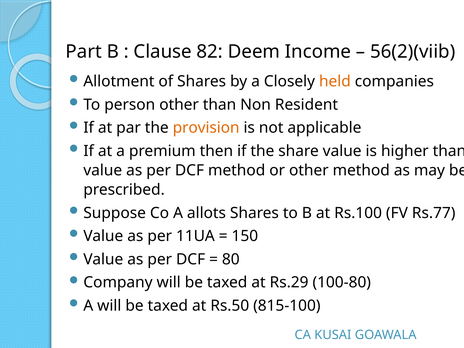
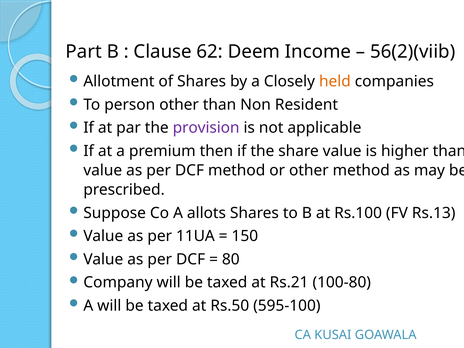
82: 82 -> 62 (210, 52)
provision colour: orange -> purple (206, 128)
Rs.77: Rs.77 -> Rs.13 (434, 213)
Rs.29: Rs.29 -> Rs.21 (289, 283)
815-100: 815-100 -> 595-100 (287, 306)
